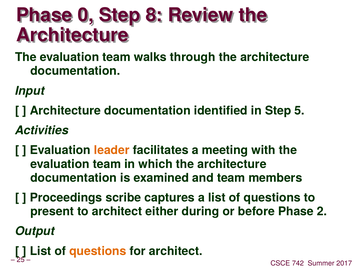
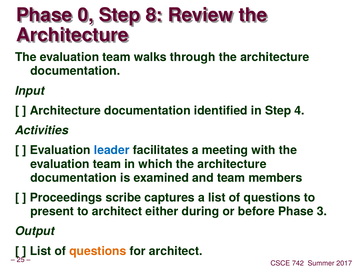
5: 5 -> 4 (299, 110)
leader colour: orange -> blue (112, 150)
2: 2 -> 3 (322, 211)
